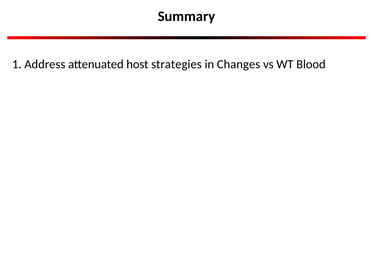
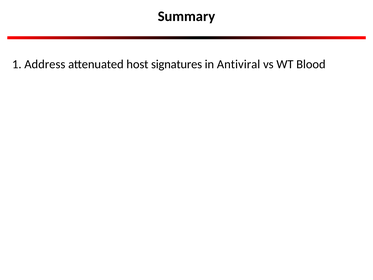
strategies: strategies -> signatures (177, 64)
Changes: Changes -> Antiviral (239, 64)
